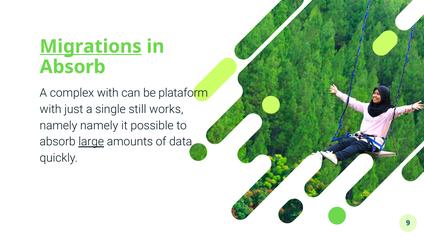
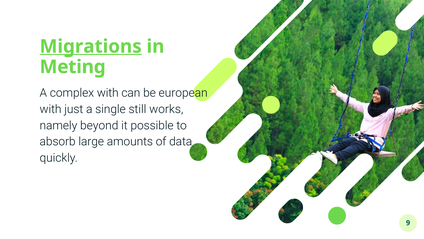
Absorb: Absorb -> Meting (73, 67)
plataform: plataform -> european (183, 93)
namely namely: namely -> beyond (99, 125)
large underline: present -> none (91, 141)
